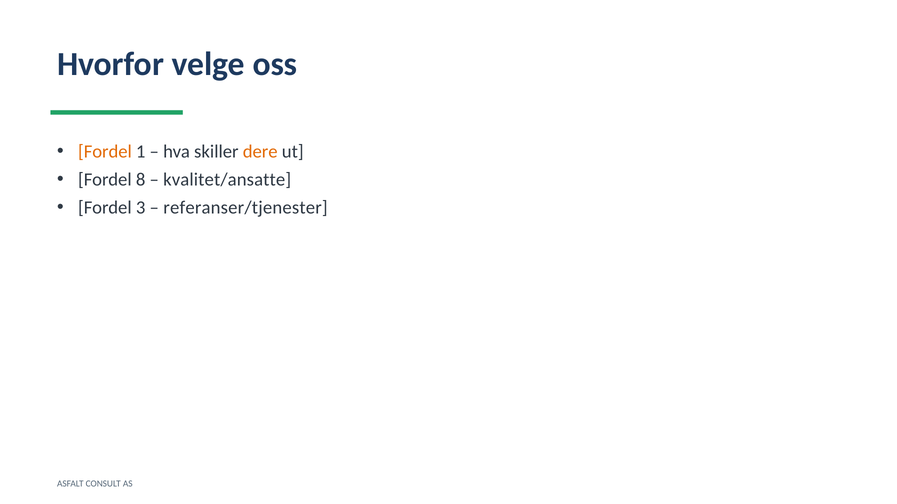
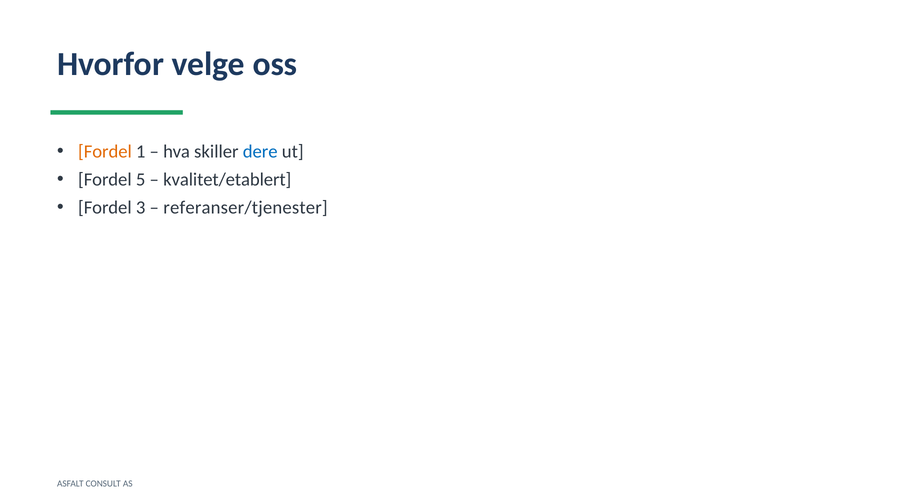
dere colour: orange -> blue (260, 152)
8: 8 -> 5 (141, 180)
kvalitet/ansatte: kvalitet/ansatte -> kvalitet/etablert (227, 180)
